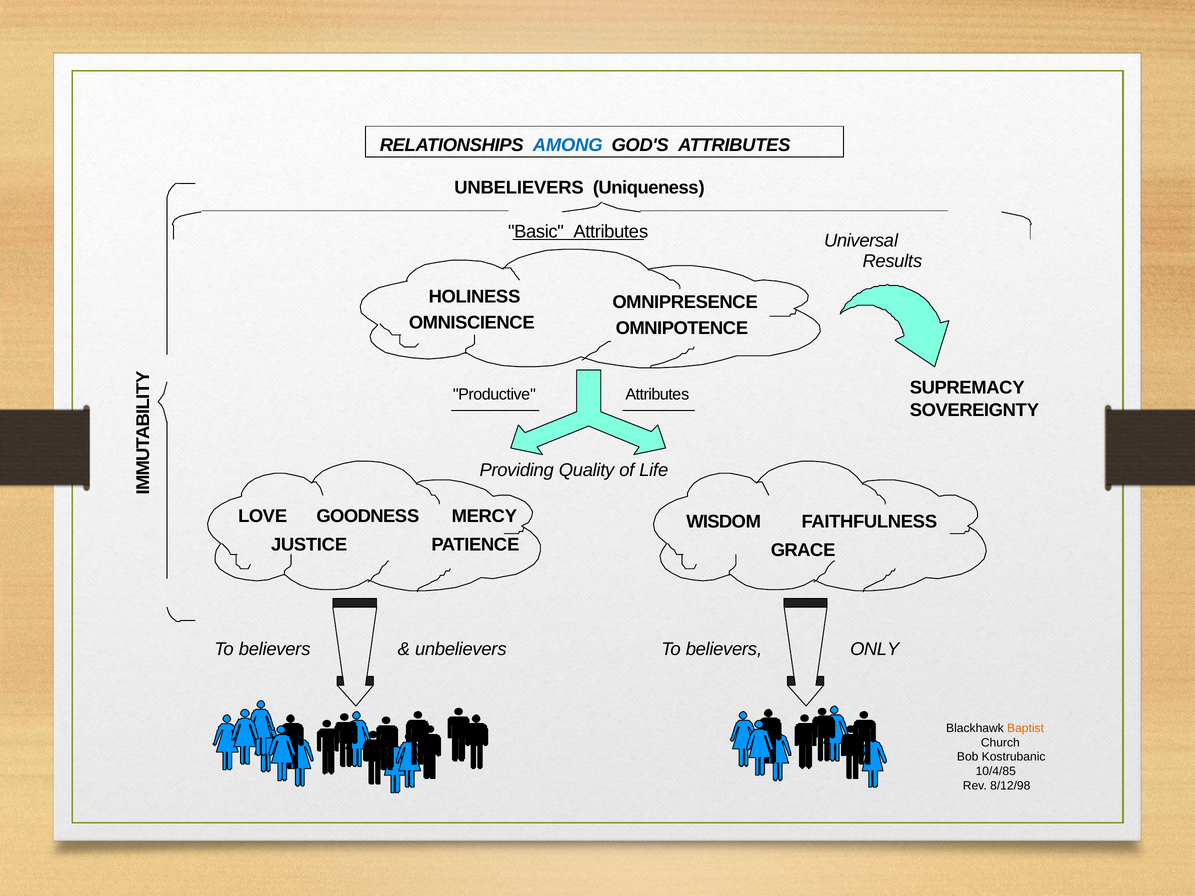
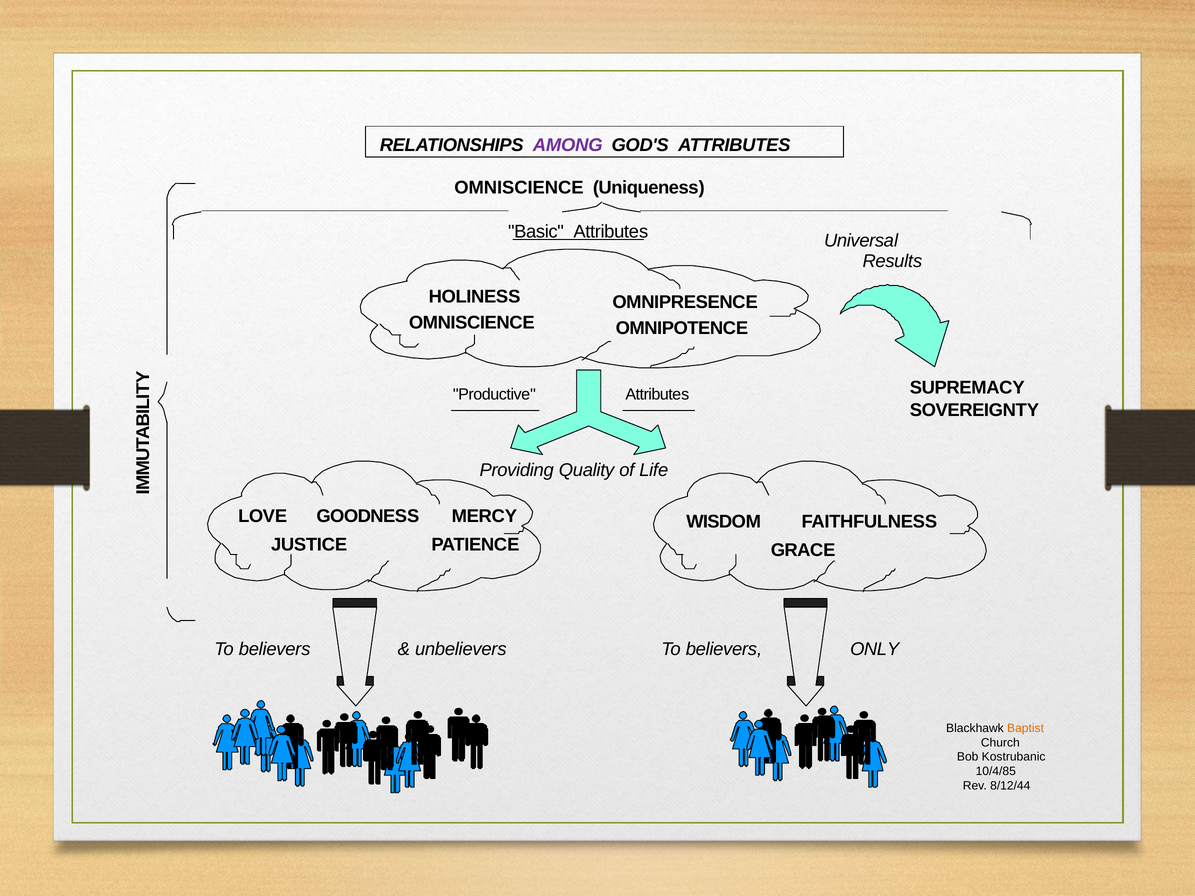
AMONG colour: blue -> purple (568, 145)
UNBELIEVERS: UNBELIEVERS -> OMNISCIENCE (519, 188)
8/12/98: 8/12/98 -> 8/12/44 (1010, 786)
